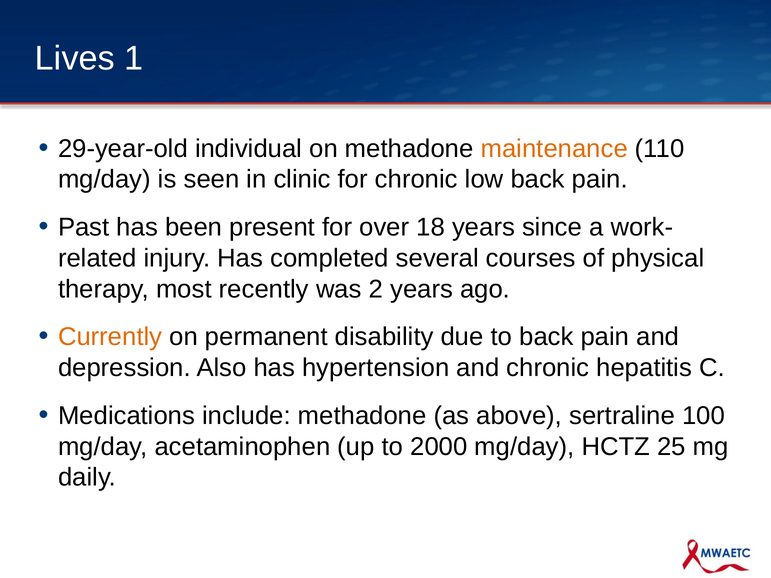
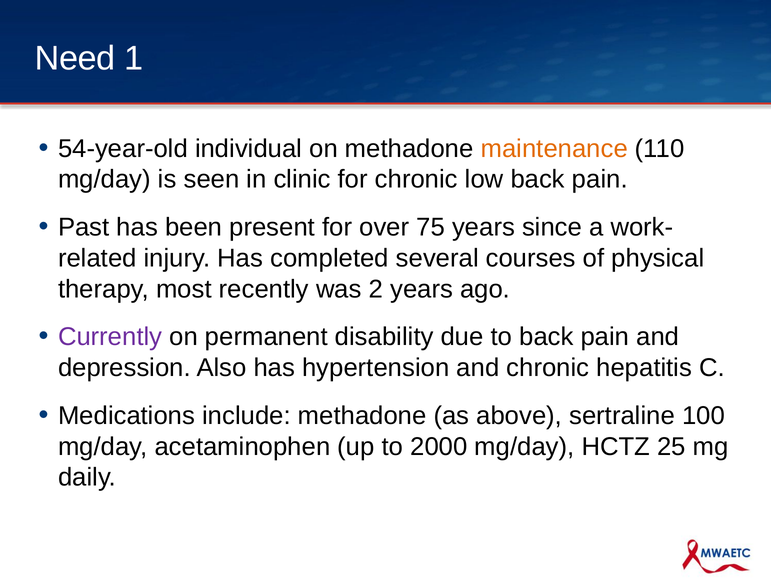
Lives: Lives -> Need (75, 58)
29-year-old: 29-year-old -> 54-year-old (123, 149)
18: 18 -> 75 (431, 227)
Currently colour: orange -> purple (110, 337)
